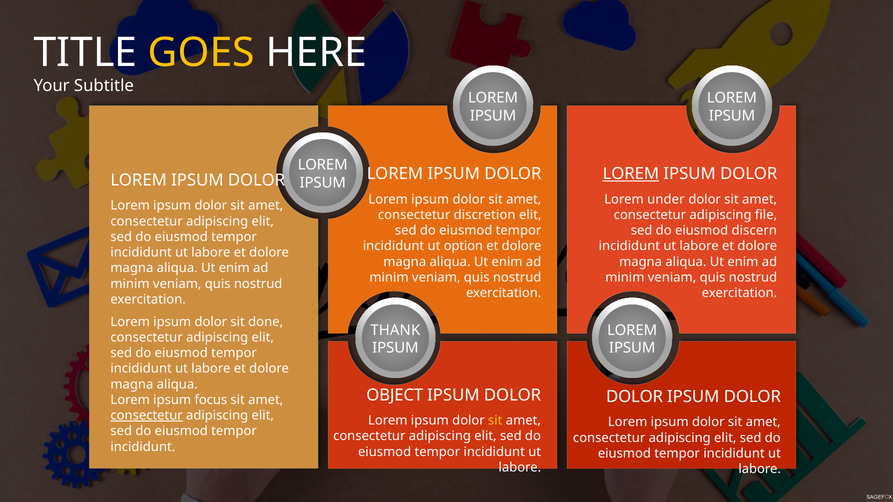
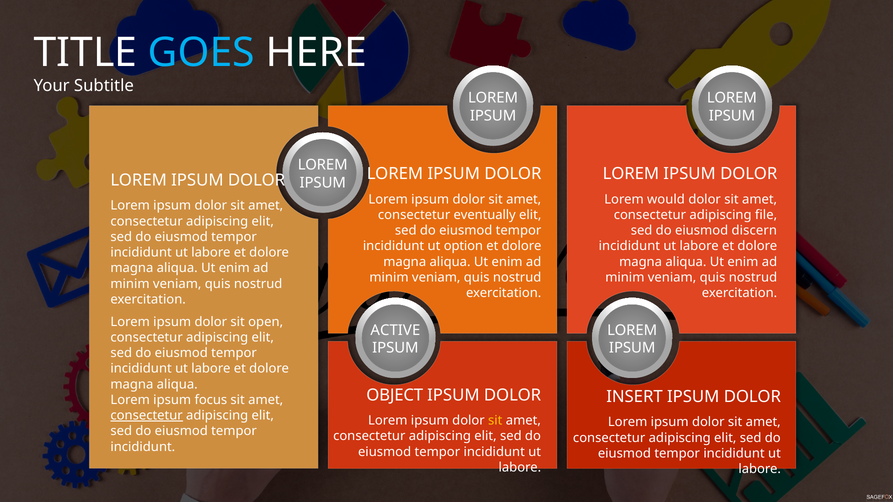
GOES colour: yellow -> light blue (201, 53)
LOREM underline: present -> none (631, 174)
under: under -> would (666, 199)
discretion: discretion -> eventually (485, 215)
done: done -> open (266, 322)
THANK: THANK -> ACTIVE (395, 330)
DOLOR: DOLOR -> INSERT (634, 397)
